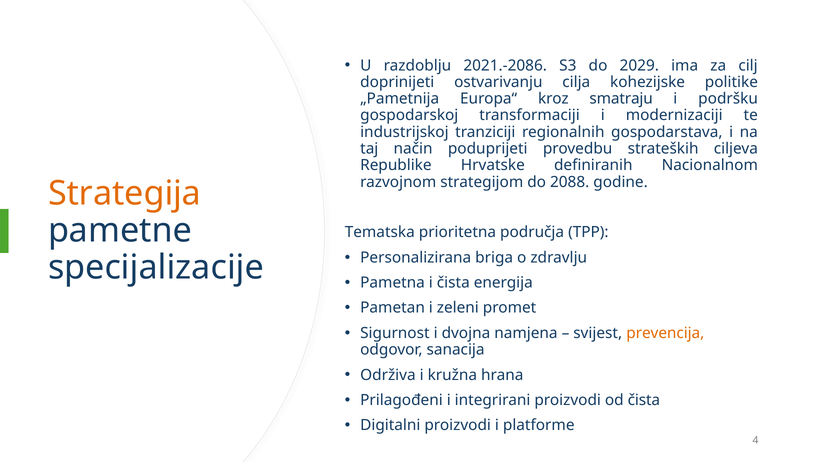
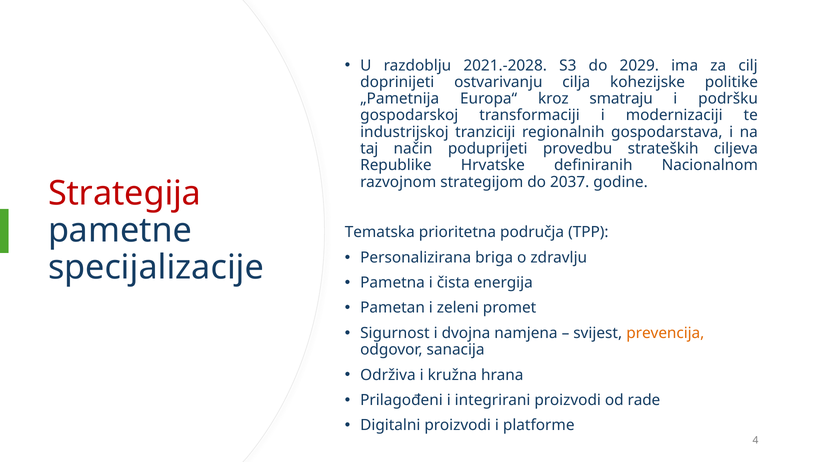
2021.-2086: 2021.-2086 -> 2021.-2028 (505, 65)
2088: 2088 -> 2037 (570, 182)
Strategija colour: orange -> red (125, 193)
od čista: čista -> rade (644, 400)
